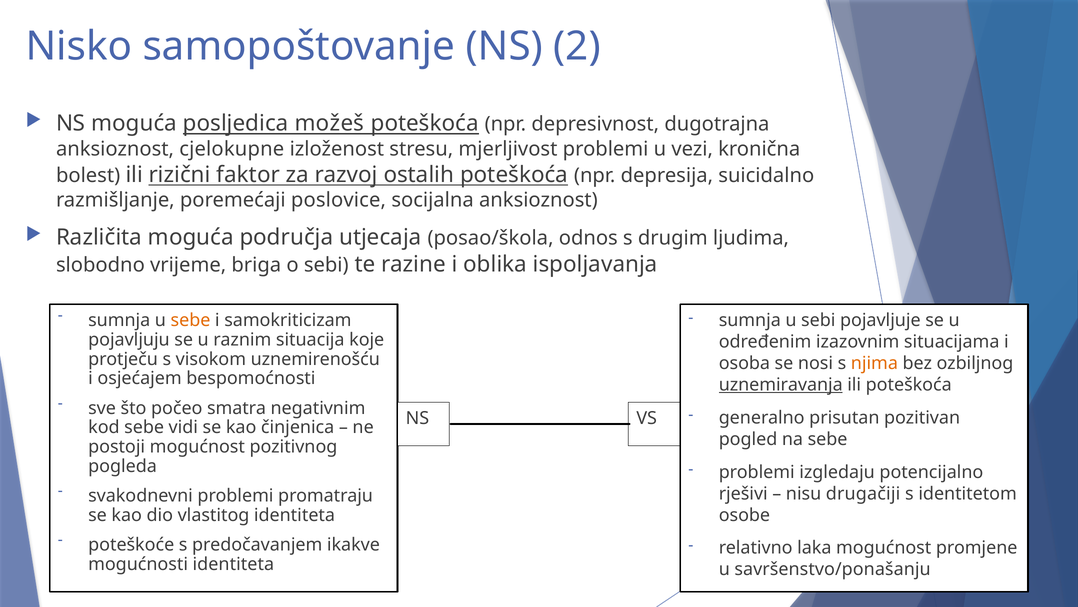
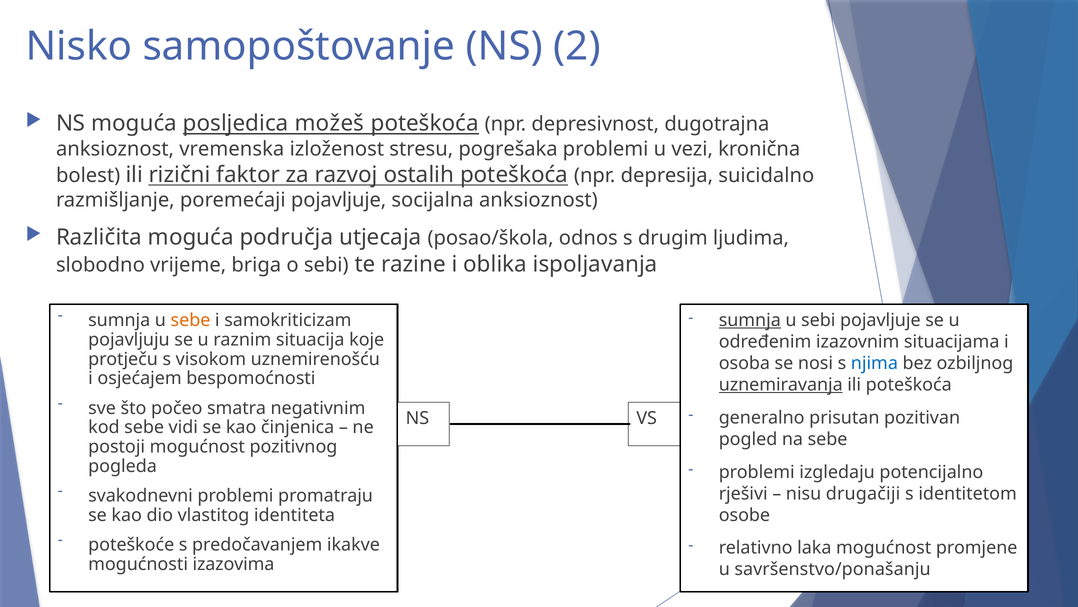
cjelokupne: cjelokupne -> vremenska (232, 149)
mjerljivost: mjerljivost -> pogrešaka (508, 149)
poremećaji poslovice: poslovice -> pojavljuje (339, 200)
sumnja underline: none -> present (750, 320)
njima colour: orange -> blue (874, 363)
mogućnosti identiteta: identiteta -> izazovima (233, 564)
